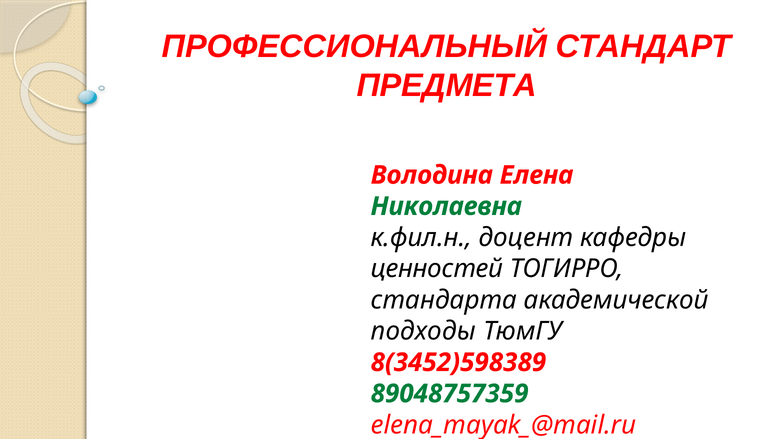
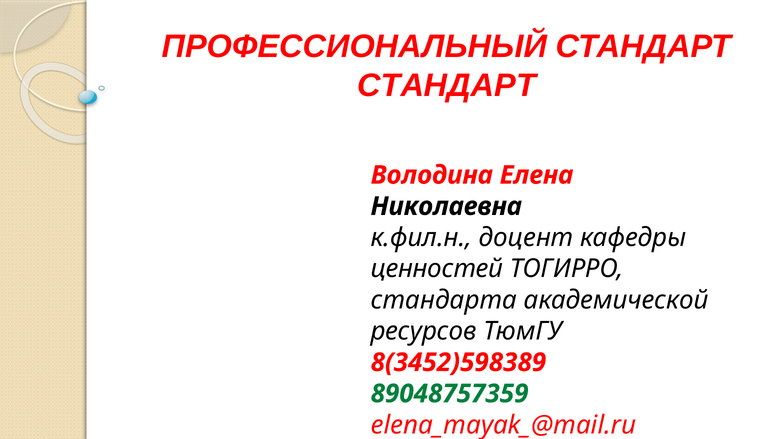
ПРЕДМЕТА: ПРЕДМЕТА -> СТАНДАРТ (447, 86)
Николаевна colour: green -> black (446, 206)
подходы: подходы -> ресурсов (424, 331)
